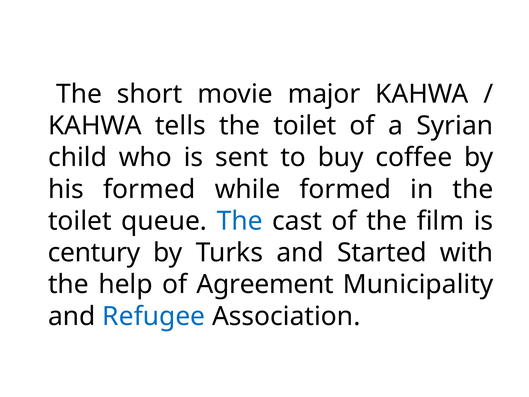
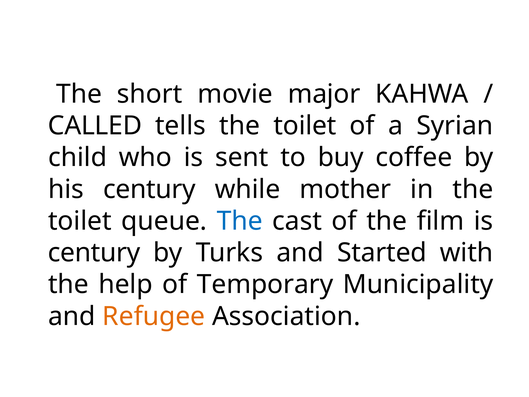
KAHWA: KAHWA -> CALLED (95, 126)
his formed: formed -> century (149, 189)
while formed: formed -> mother (345, 189)
Agreement: Agreement -> Temporary (265, 284)
Refugee colour: blue -> orange (154, 316)
